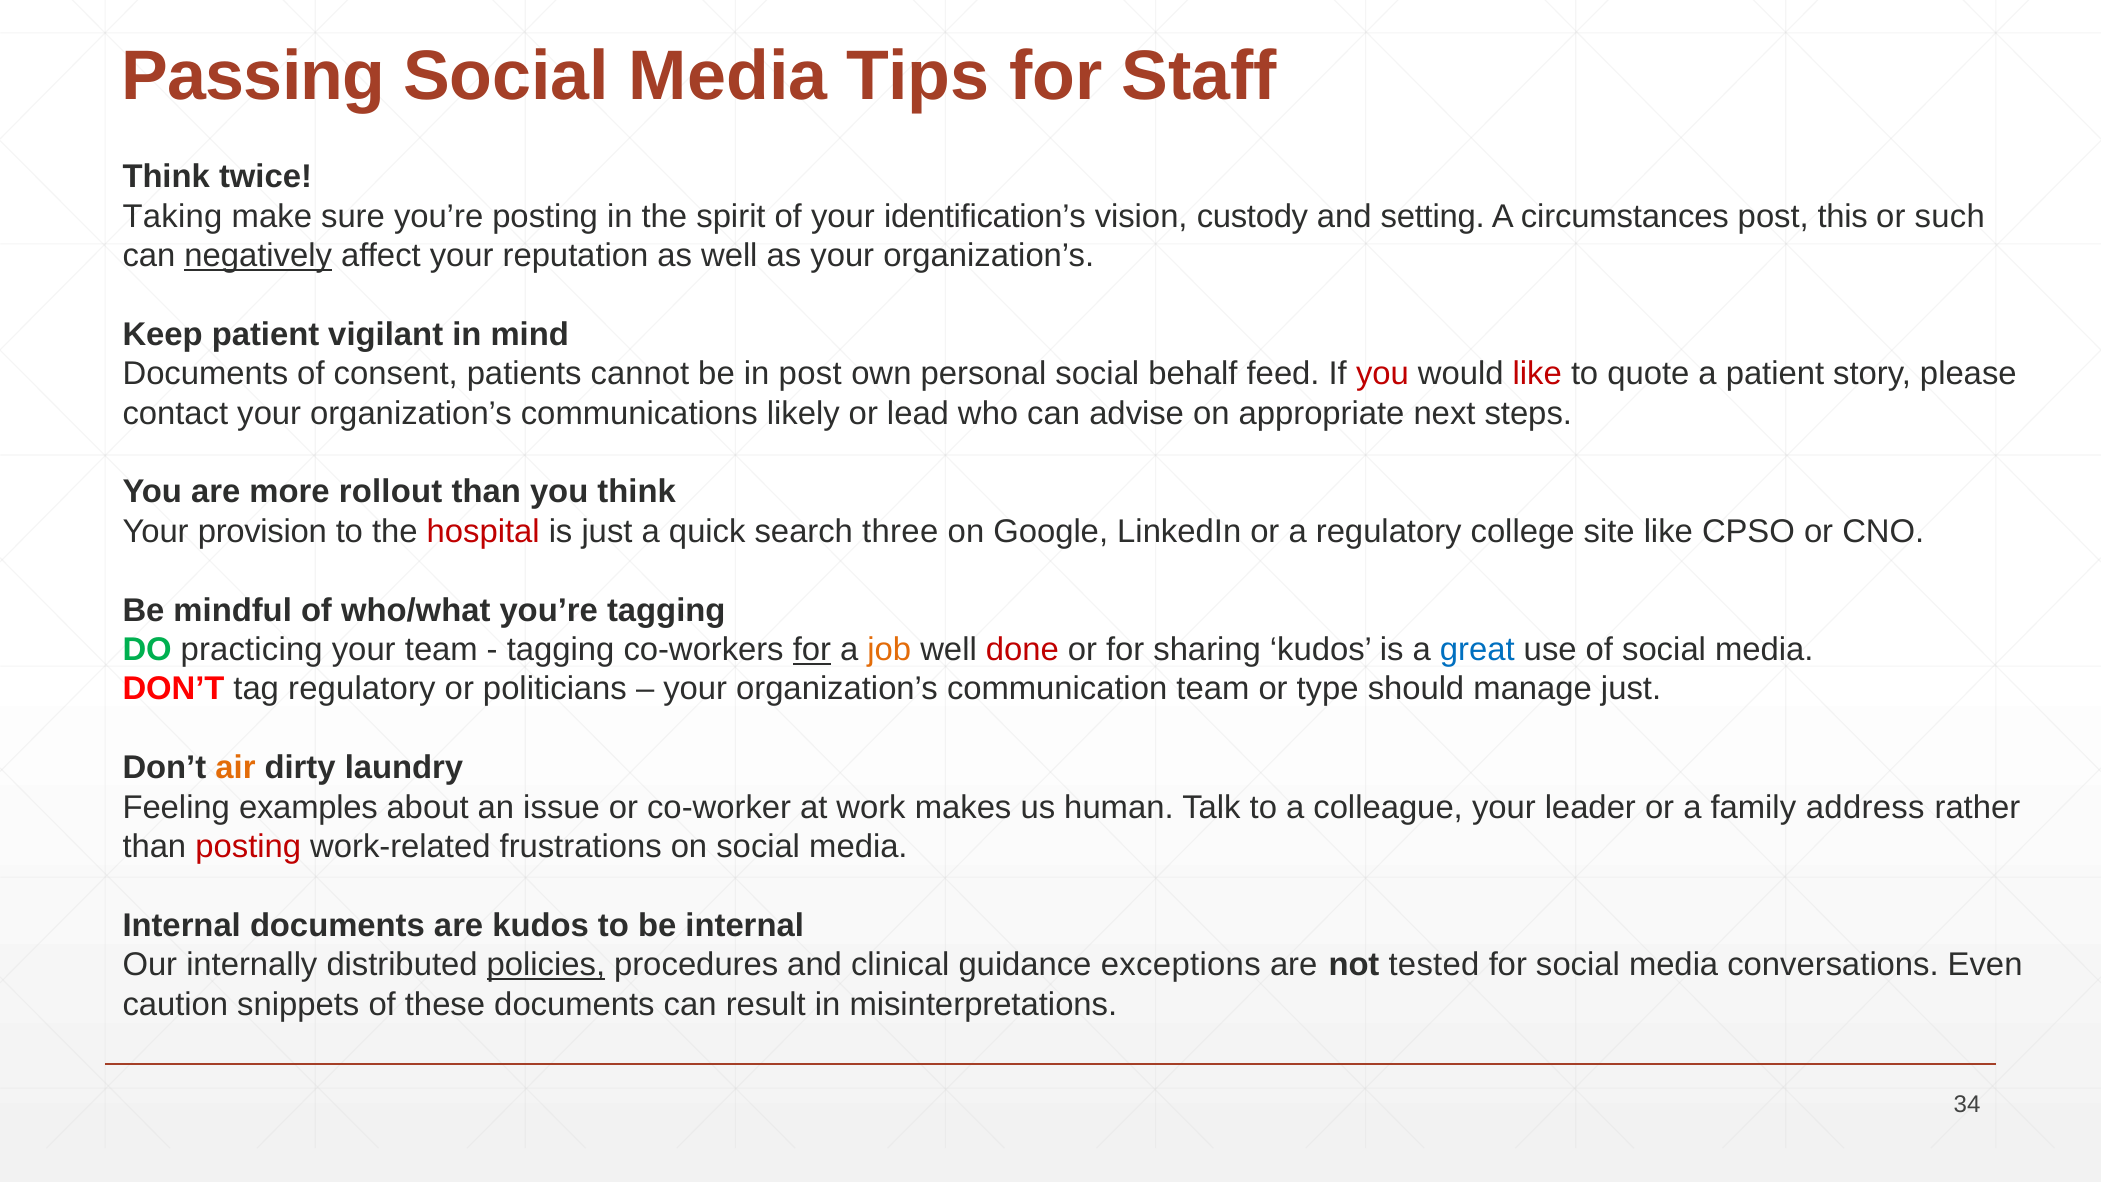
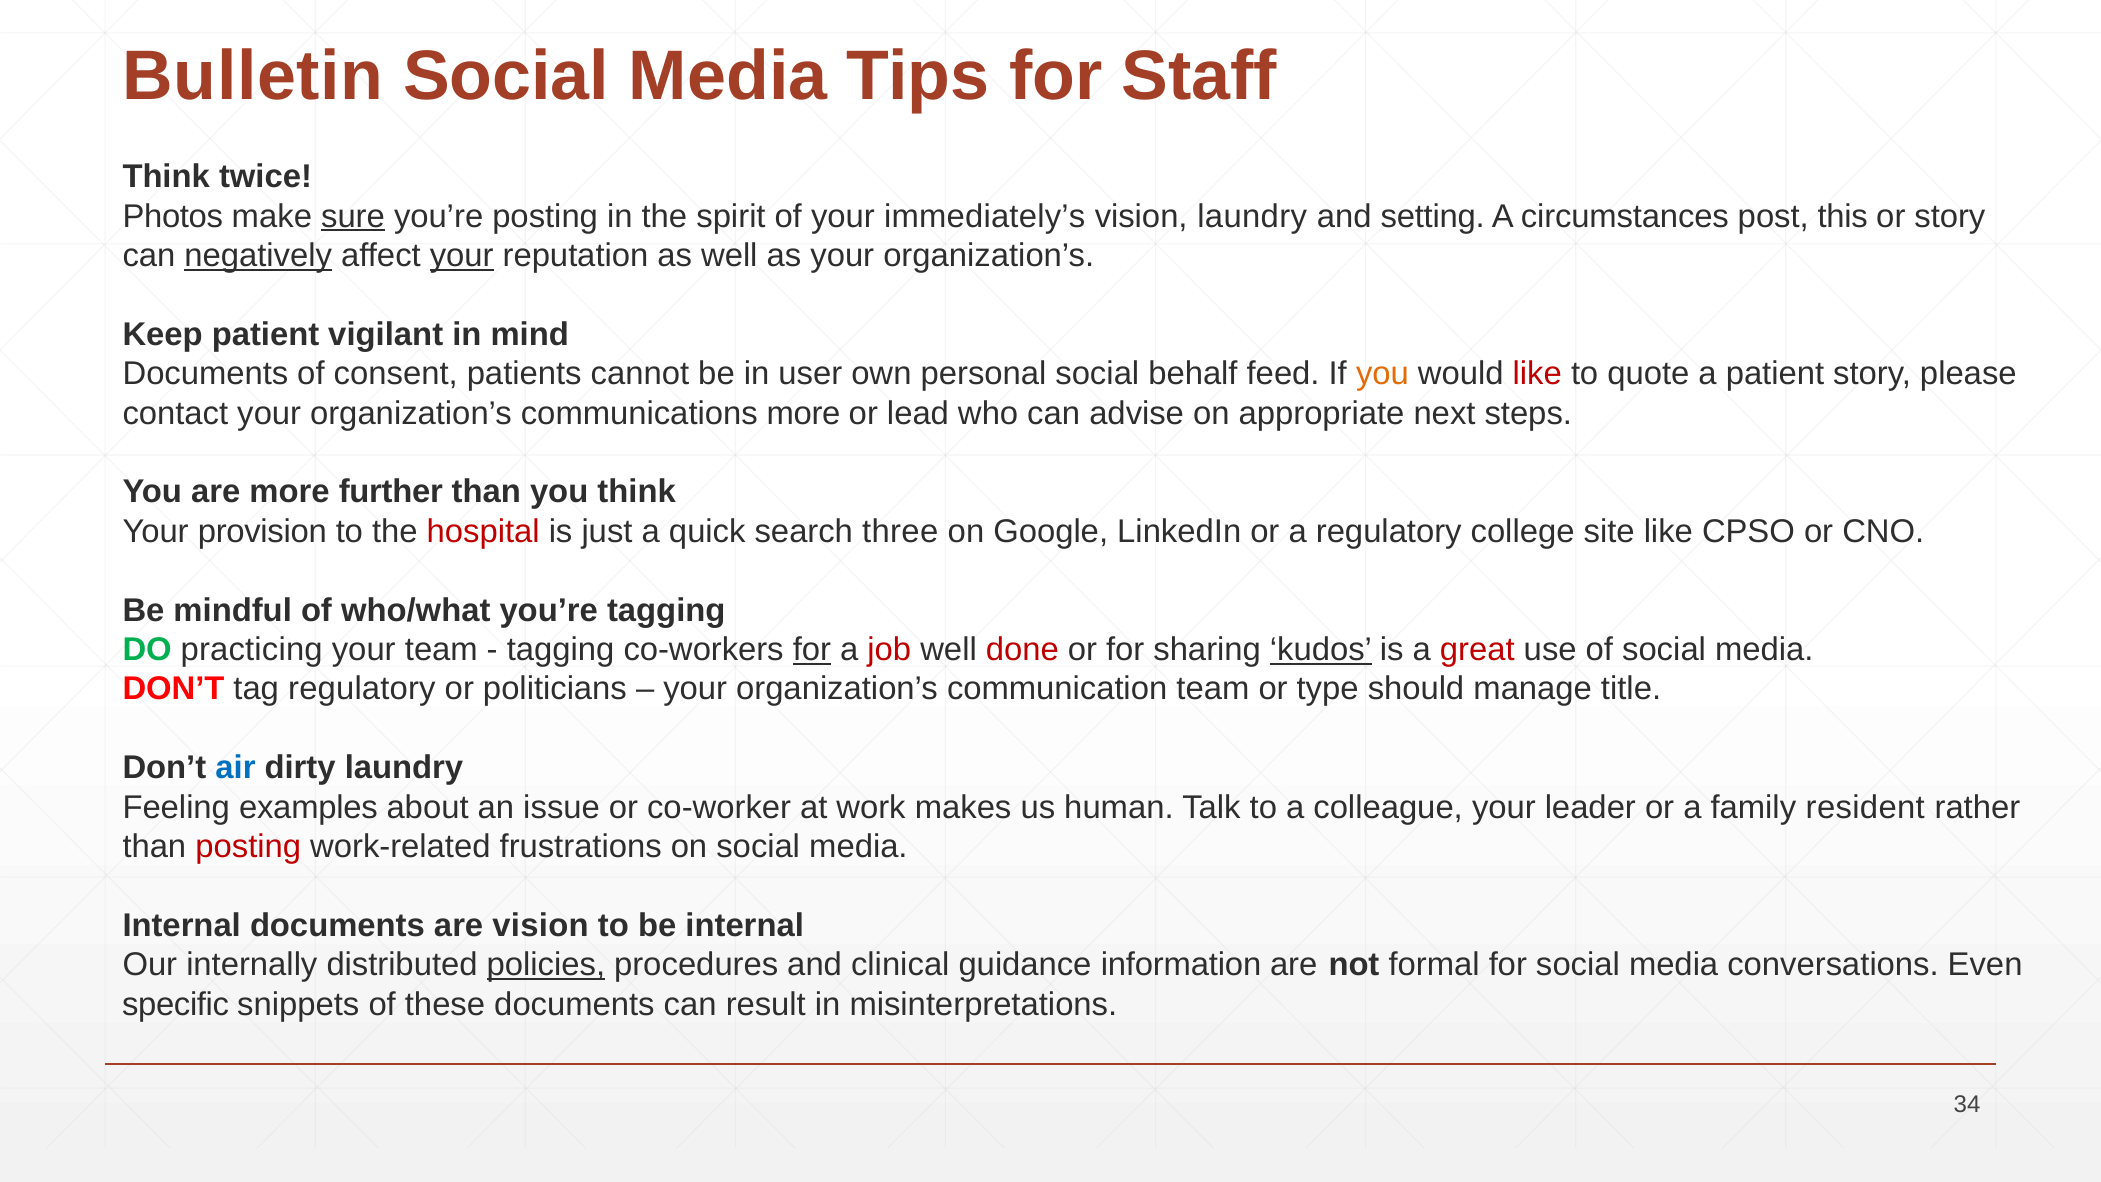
Passing: Passing -> Bulletin (253, 76)
Taking: Taking -> Photos (173, 216)
sure underline: none -> present (353, 216)
identification’s: identification’s -> immediately’s (985, 216)
vision custody: custody -> laundry (1252, 216)
or such: such -> story (1950, 216)
your underline: none -> present (462, 256)
in post: post -> user (810, 374)
you colour: red -> orange (1382, 374)
communications likely: likely -> more (804, 413)
rollout: rollout -> further (391, 492)
job colour: orange -> red (889, 650)
kudos underline: none -> present (1321, 650)
great colour: blue -> red (1477, 650)
manage just: just -> title (1631, 689)
air colour: orange -> blue (236, 768)
address: address -> resident (1865, 807)
are kudos: kudos -> vision (541, 925)
exceptions: exceptions -> information (1181, 965)
tested: tested -> formal (1434, 965)
caution: caution -> specific (176, 1004)
